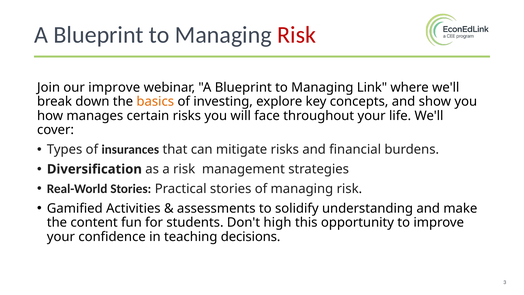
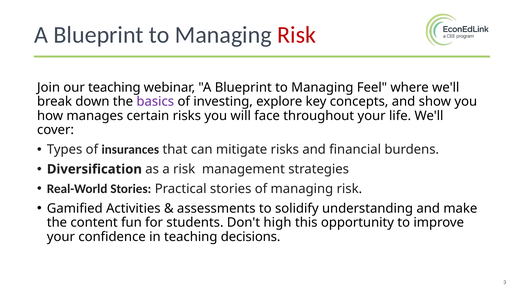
our improve: improve -> teaching (114, 87)
Link: Link -> Feel (372, 87)
basics colour: orange -> purple (155, 102)
